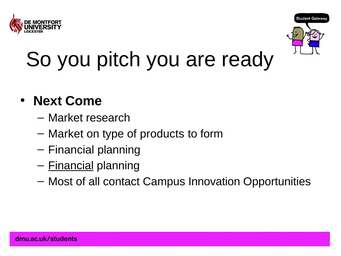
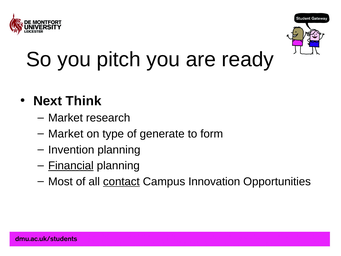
Come: Come -> Think (84, 101)
products: products -> generate (162, 134)
Financial: Financial -> Invention (71, 150)
contact underline: none -> present (121, 181)
